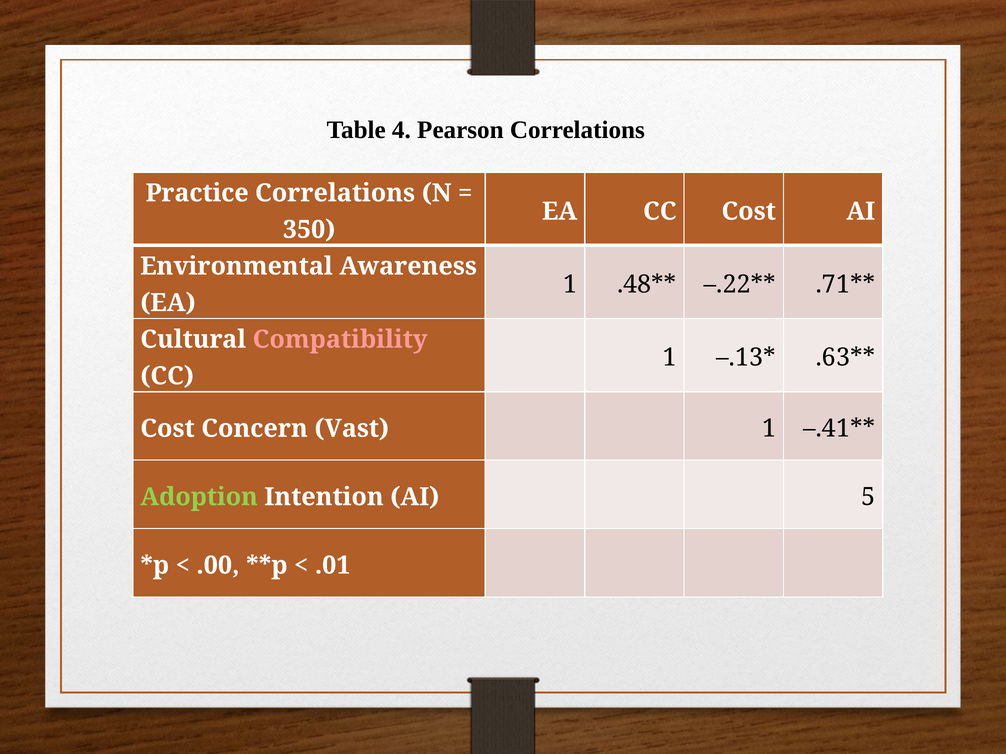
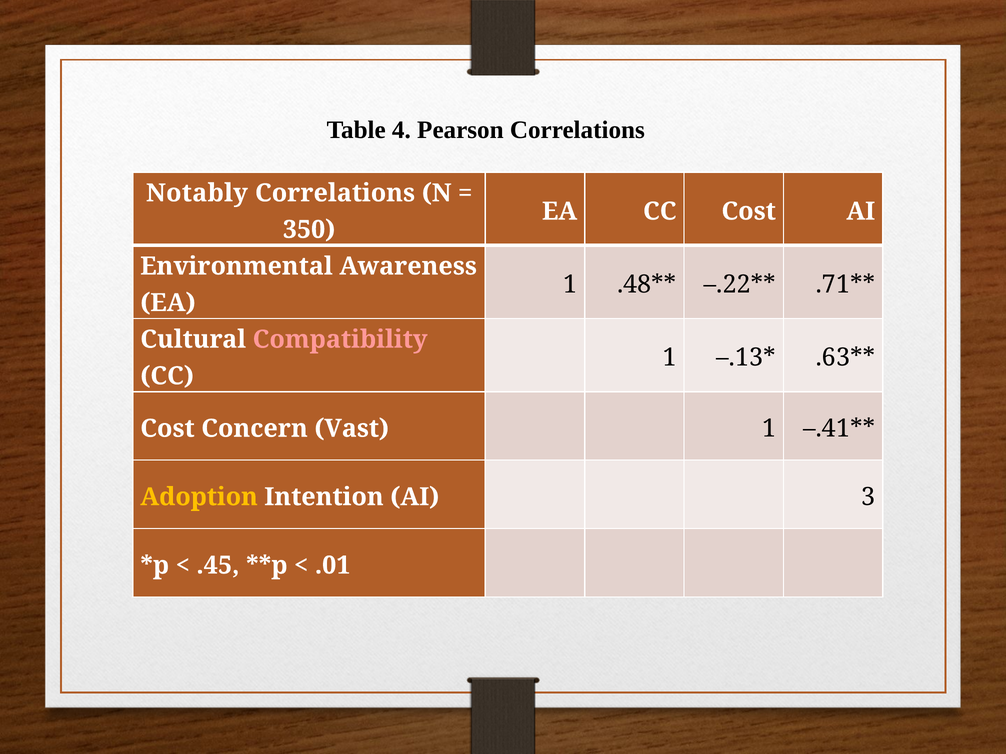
Practice: Practice -> Notably (197, 193)
Adoption colour: light green -> yellow (199, 497)
5: 5 -> 3 (868, 497)
.00: .00 -> .45 (218, 566)
